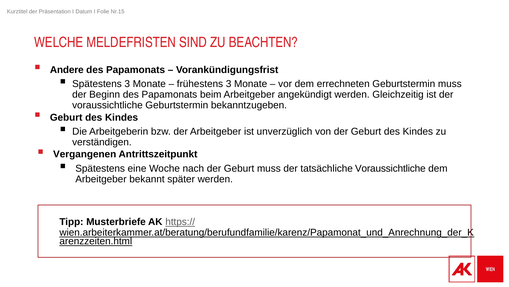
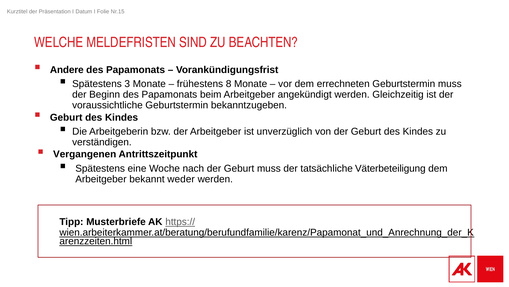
frühestens 3: 3 -> 8 (229, 84)
tatsächliche Voraussichtliche: Voraussichtliche -> Väterbeteiligung (390, 168)
später: später -> weder (181, 179)
